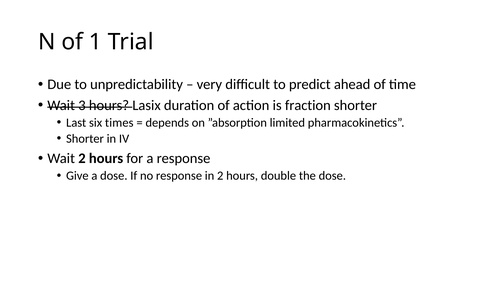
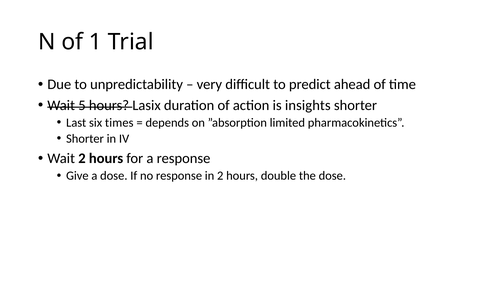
3: 3 -> 5 (82, 105)
fraction: fraction -> insights (308, 105)
